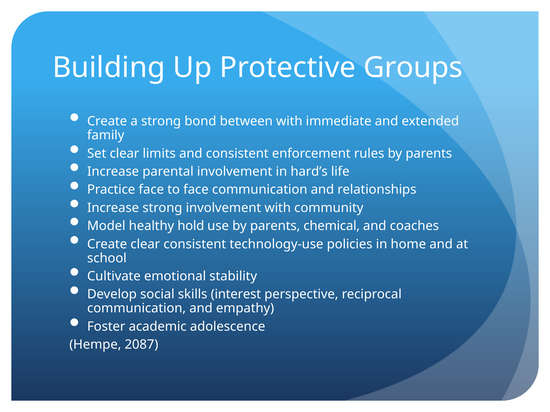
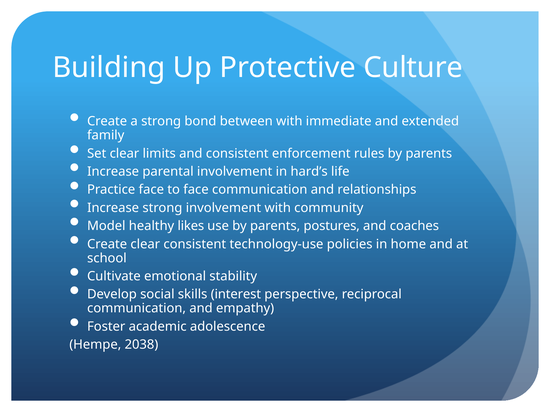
Groups: Groups -> Culture (413, 68)
hold: hold -> likes (191, 226)
chemical: chemical -> postures (332, 226)
2087: 2087 -> 2038 (141, 345)
